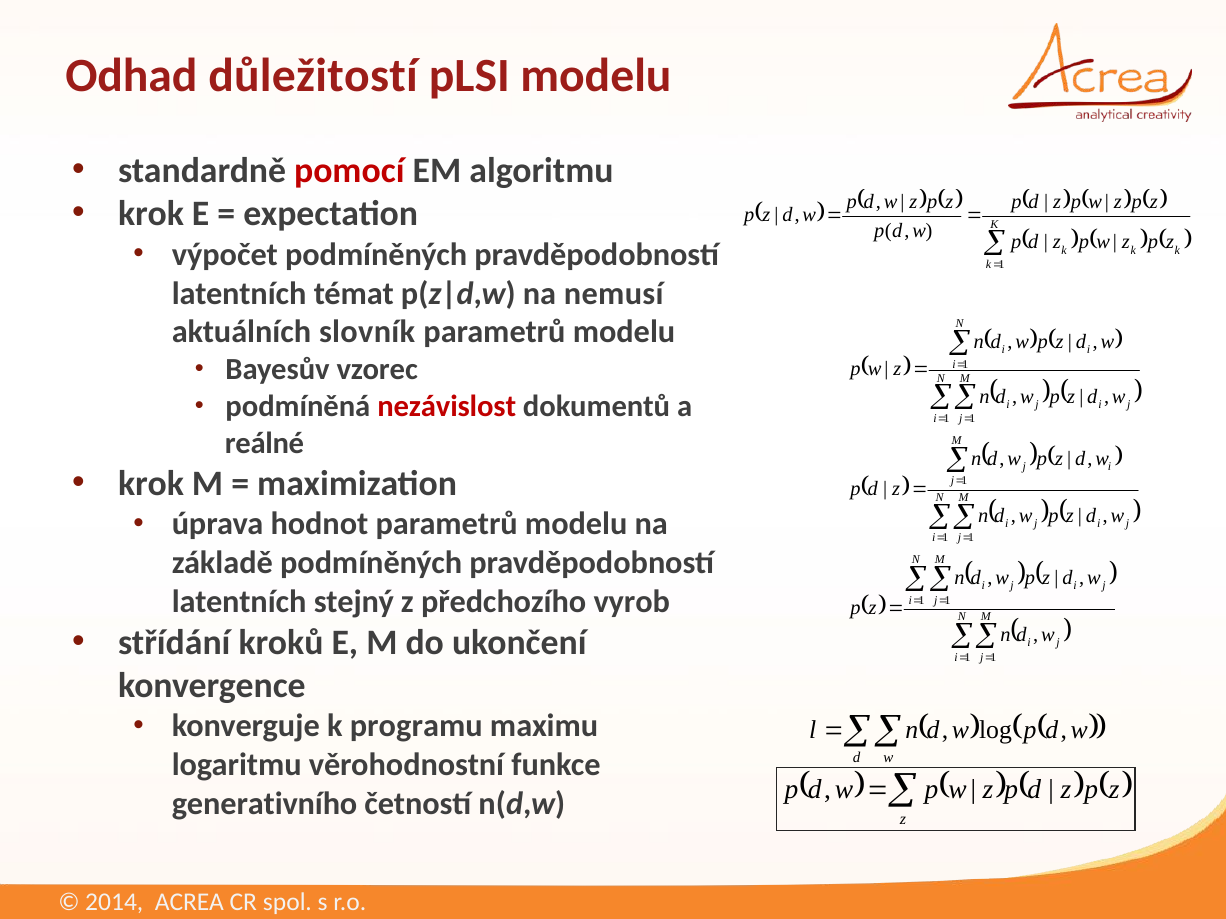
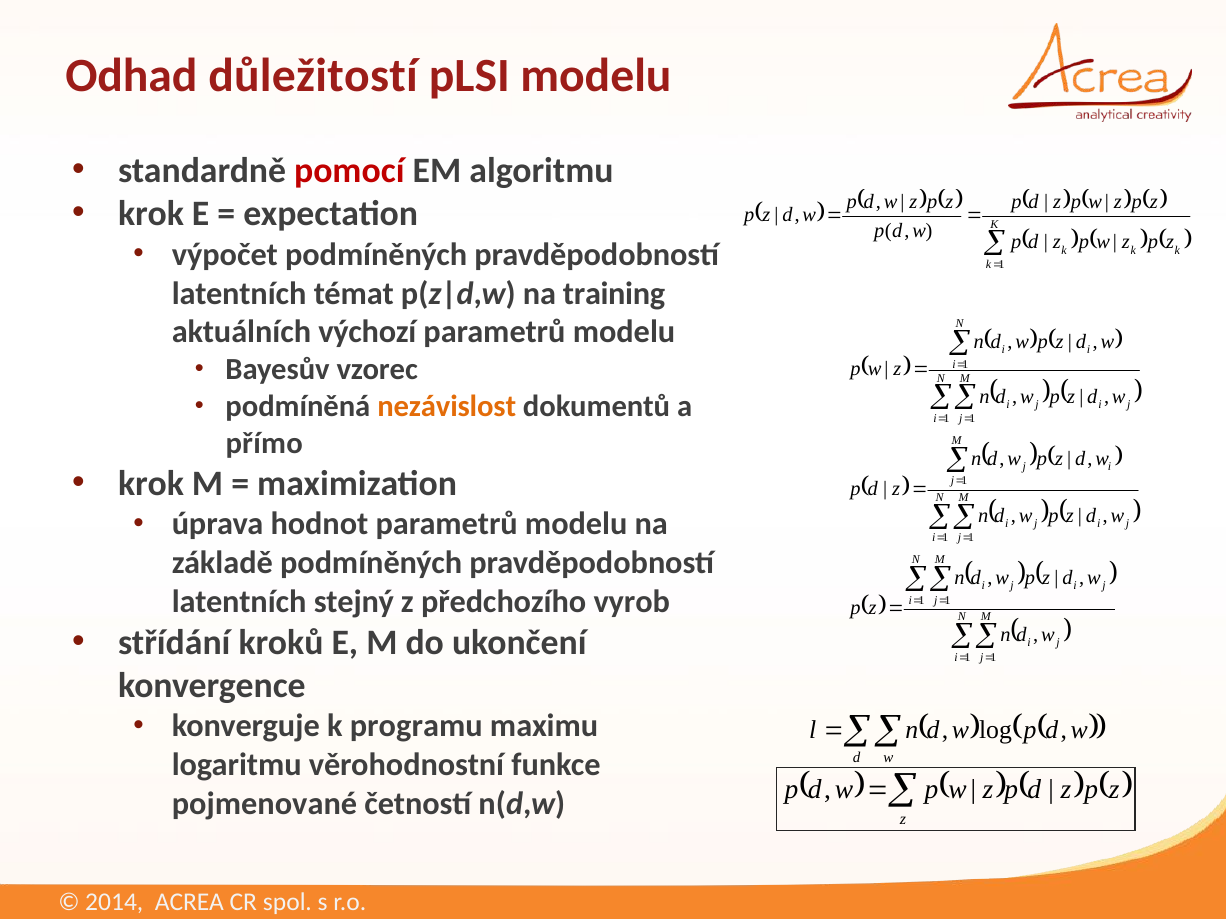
nemusí: nemusí -> training (614, 294)
slovník: slovník -> výchozí (367, 332)
nezávislost colour: red -> orange (447, 407)
reálné: reálné -> přímo (264, 444)
generativního: generativního -> pojmenované (264, 804)
